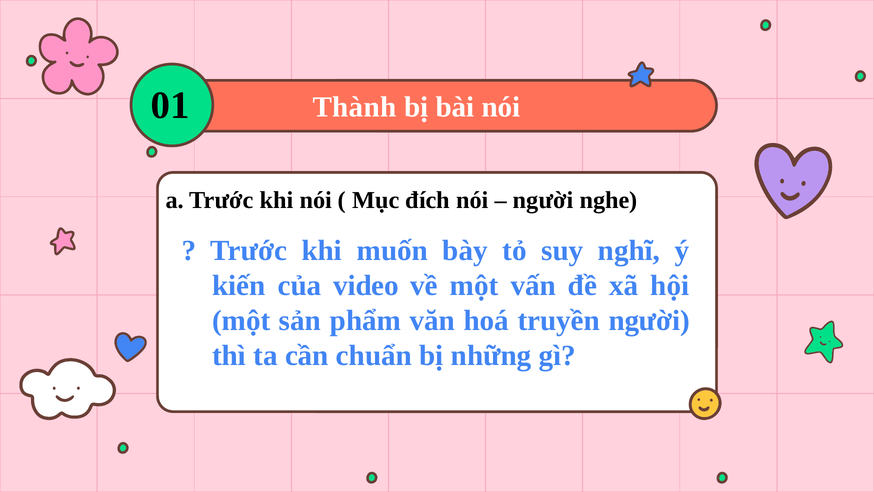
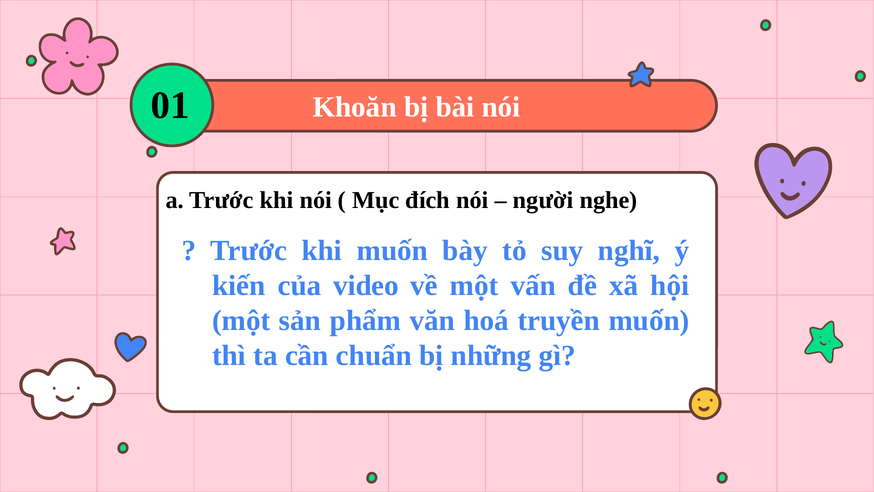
Thành: Thành -> Khoăn (355, 107)
truyền người: người -> muốn (649, 320)
